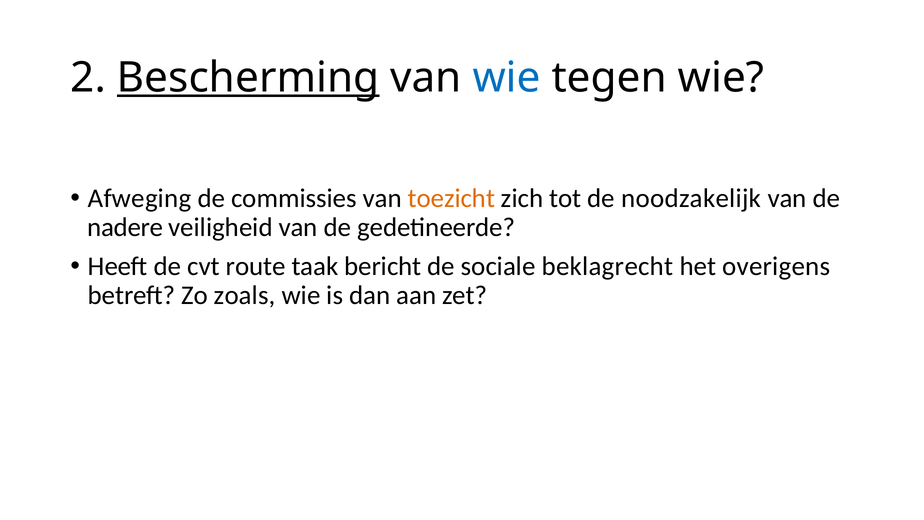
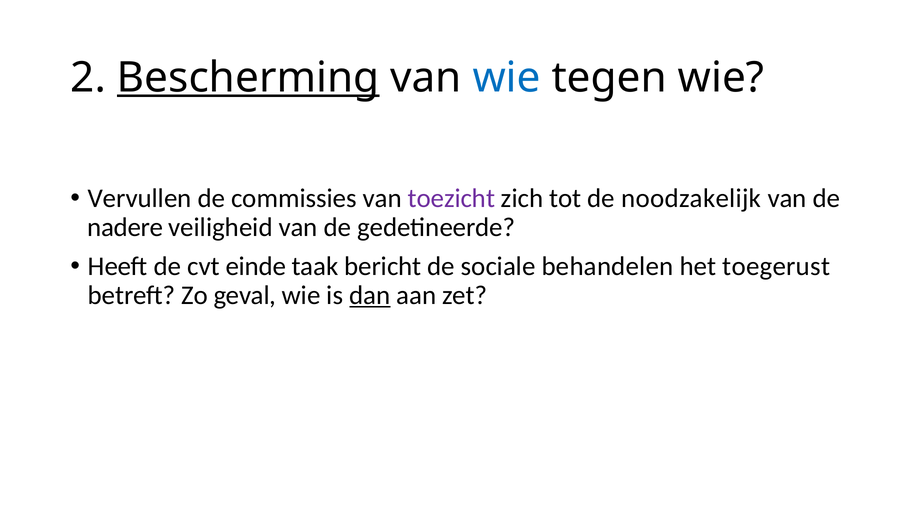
Afweging: Afweging -> Vervullen (140, 198)
toezicht colour: orange -> purple (451, 198)
route: route -> einde (256, 266)
beklagrecht: beklagrecht -> behandelen (608, 266)
overigens: overigens -> toegerust (776, 266)
zoals: zoals -> geval (245, 295)
dan underline: none -> present (370, 295)
